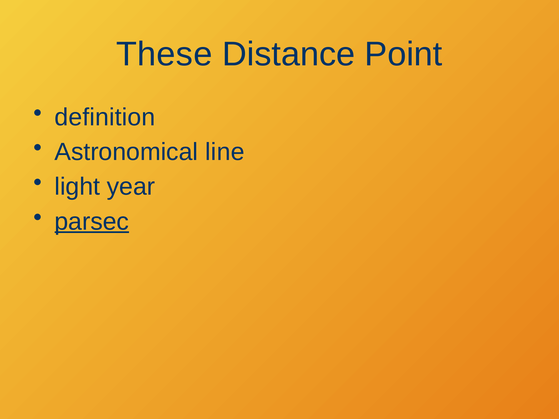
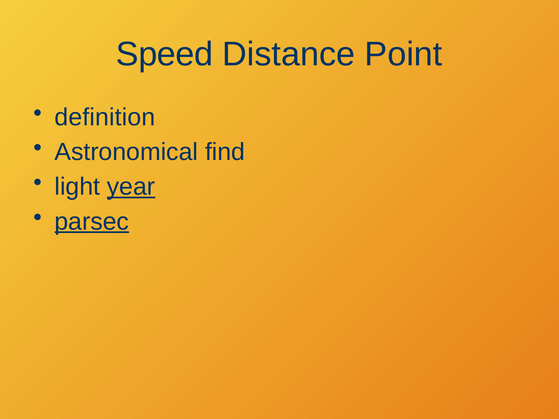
These: These -> Speed (165, 54)
line: line -> find (225, 152)
year underline: none -> present (131, 187)
